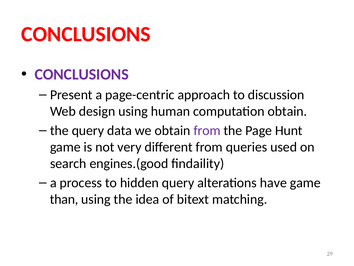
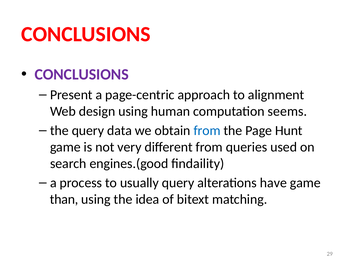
discussion: discussion -> alignment (276, 95)
computation obtain: obtain -> seems (287, 111)
from colour: purple -> blue (207, 130)
hidden: hidden -> usually (139, 183)
